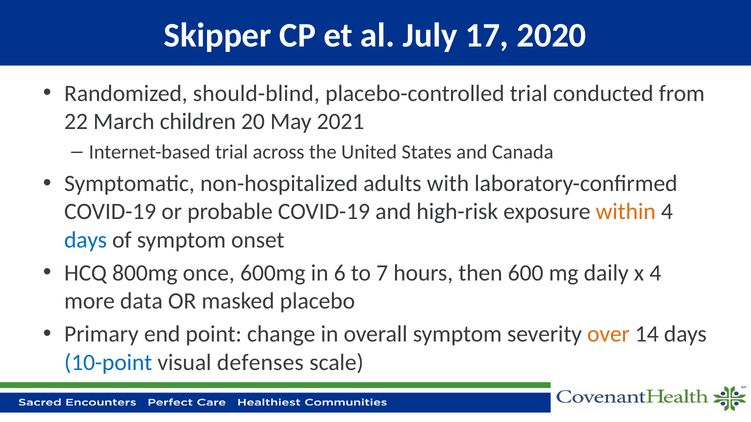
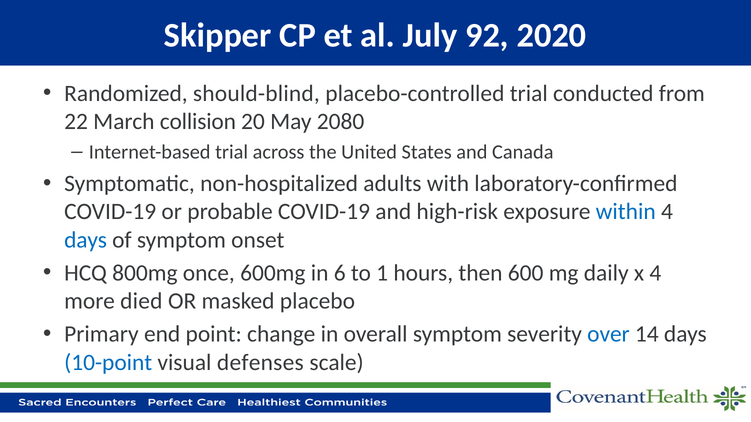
17: 17 -> 92 (487, 35)
children: children -> collision (198, 122)
2021: 2021 -> 2080 (341, 122)
within colour: orange -> blue (626, 212)
7: 7 -> 1 (382, 273)
data: data -> died (141, 301)
over colour: orange -> blue (608, 335)
